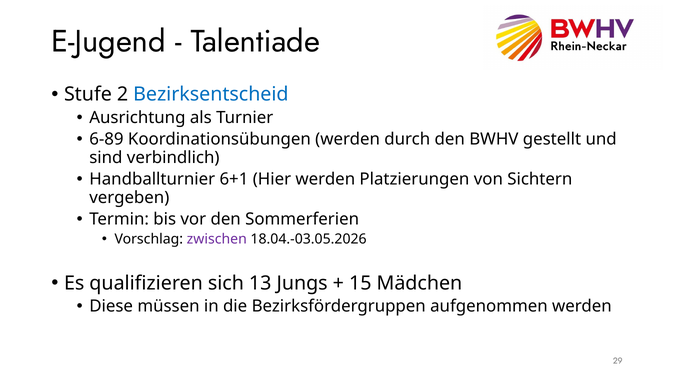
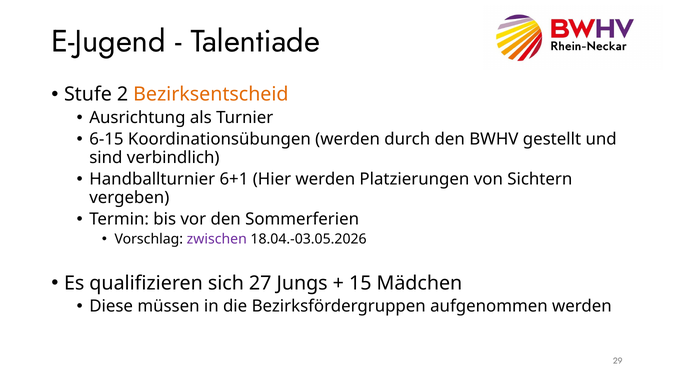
Bezirksentscheid colour: blue -> orange (211, 95)
6-89: 6-89 -> 6-15 (106, 139)
13: 13 -> 27 (260, 283)
